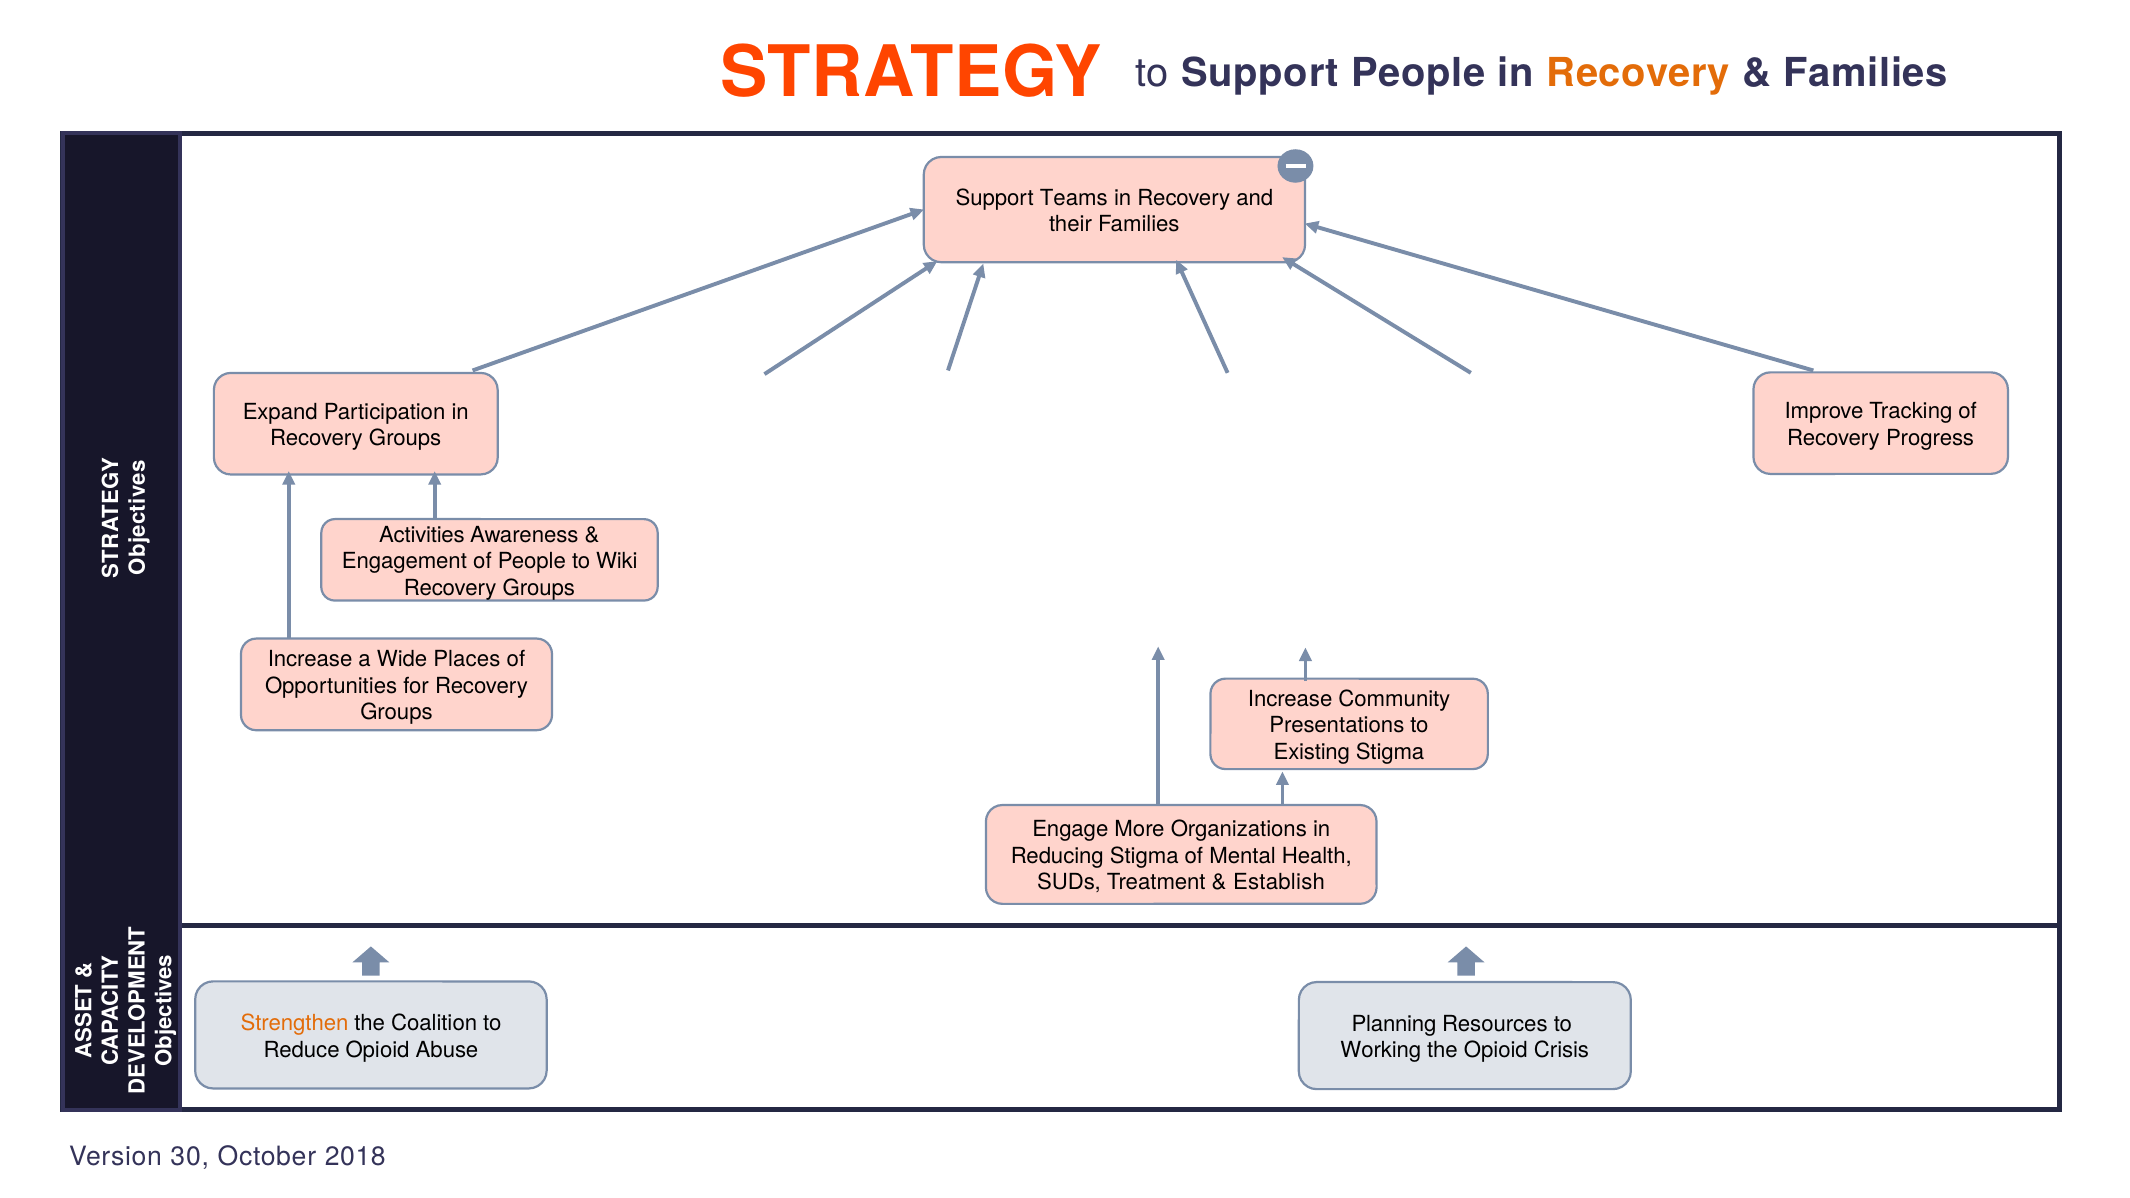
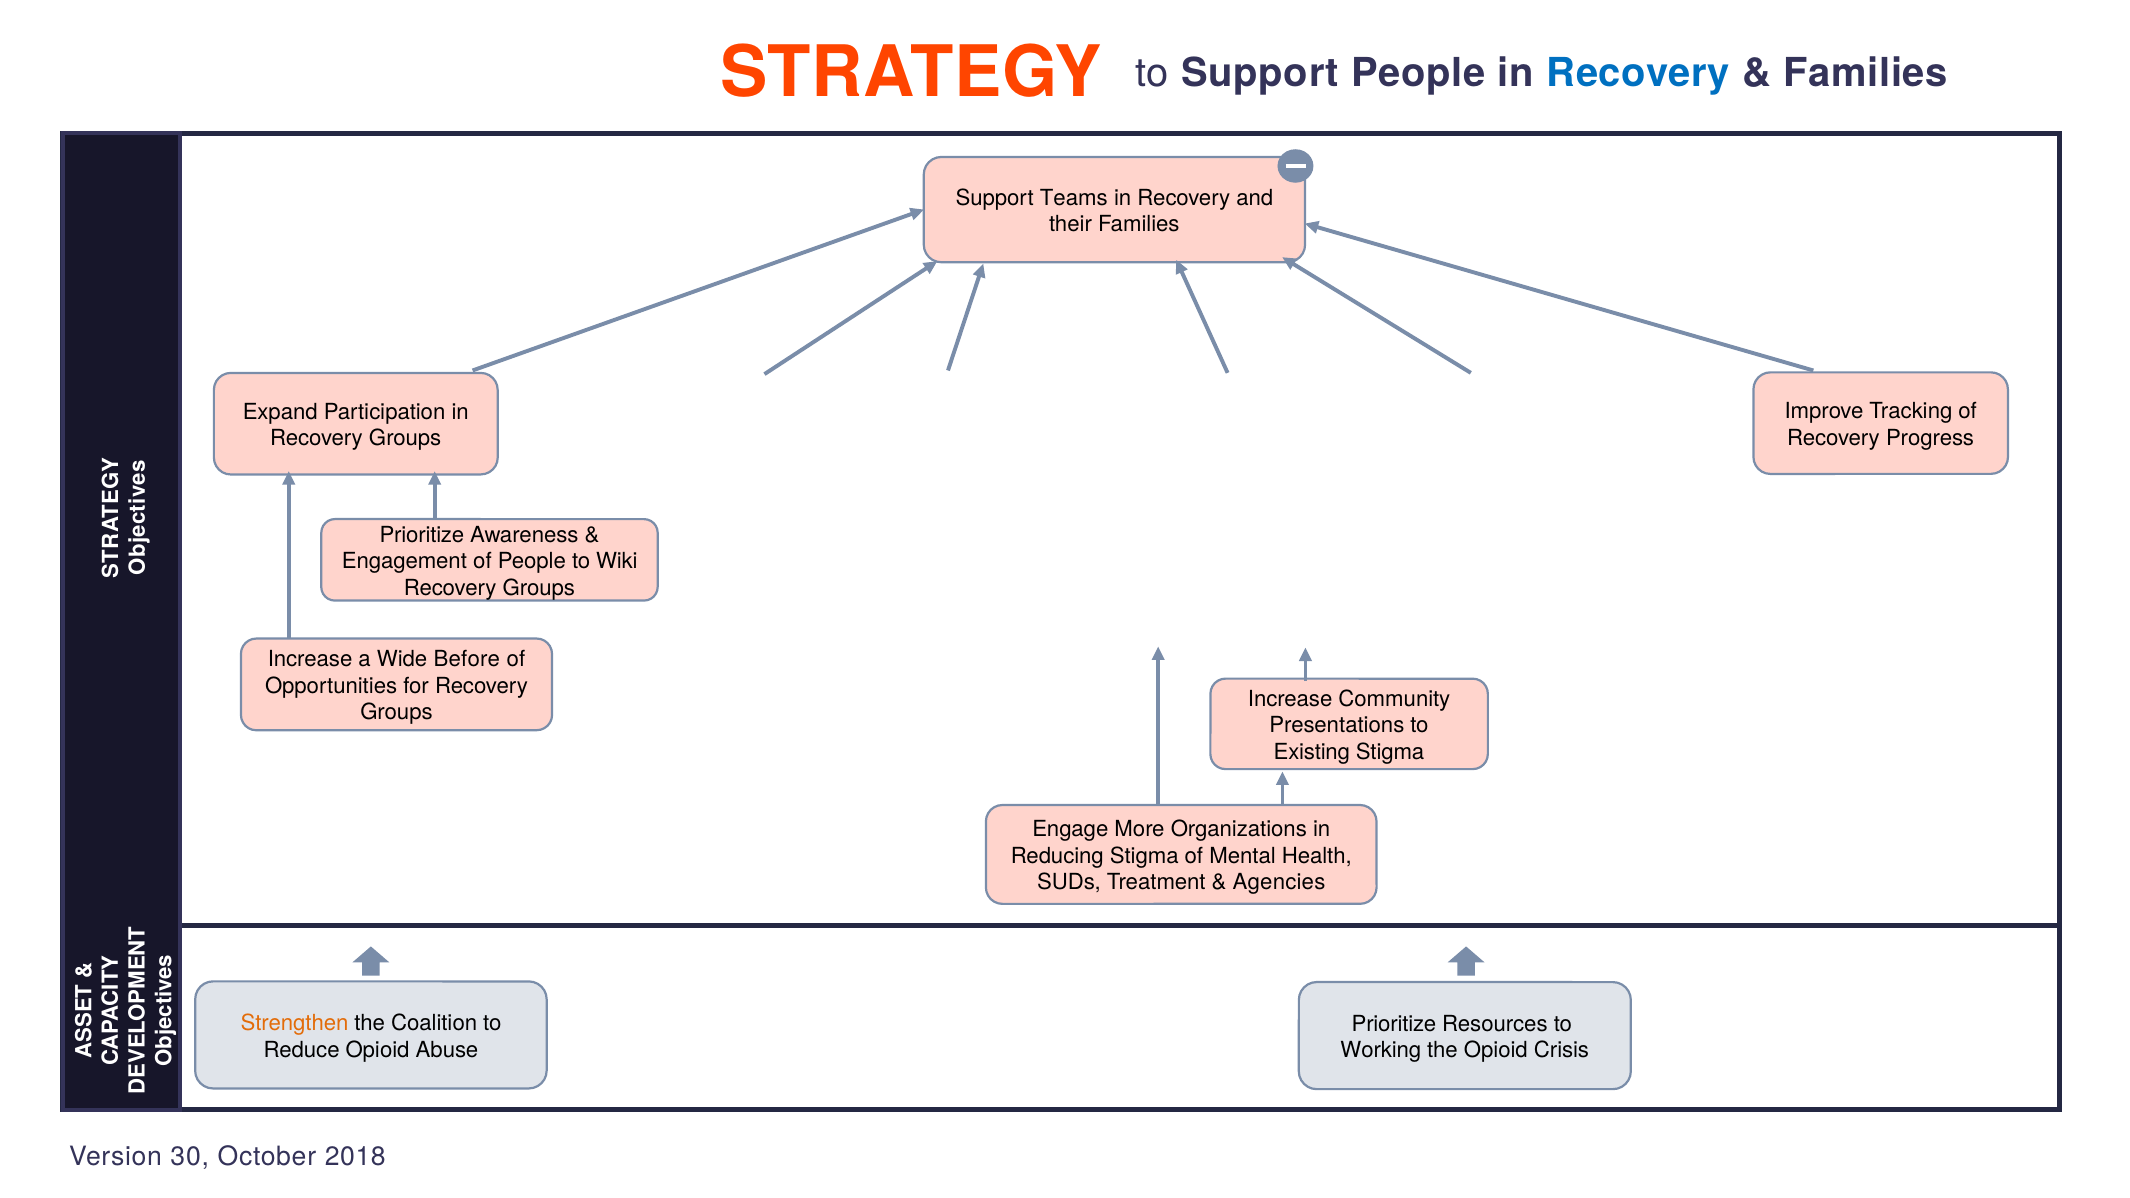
Recovery colour: orange -> blue (1638, 73)
Activities: Activities -> Prioritize (422, 535)
Places: Places -> Before (467, 659)
Establish: Establish -> Agencies (1279, 883)
Planning: Planning -> Prioritize (1394, 1024)
